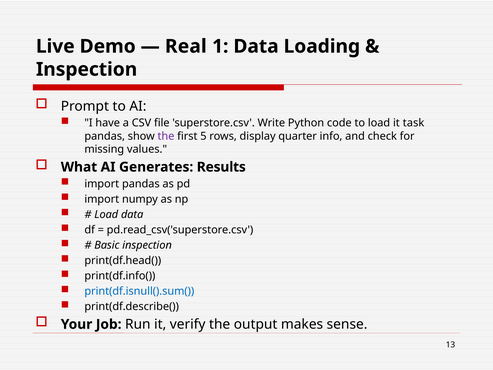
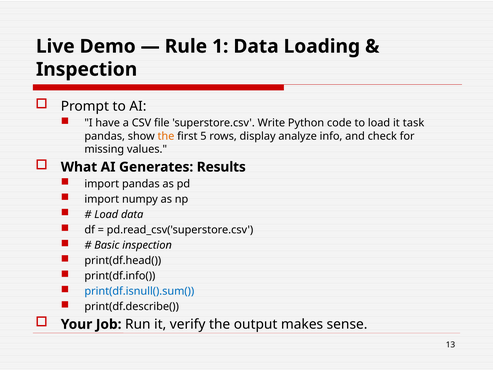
Real: Real -> Rule (186, 46)
the colour: purple -> orange (166, 136)
quarter: quarter -> analyze (298, 136)
